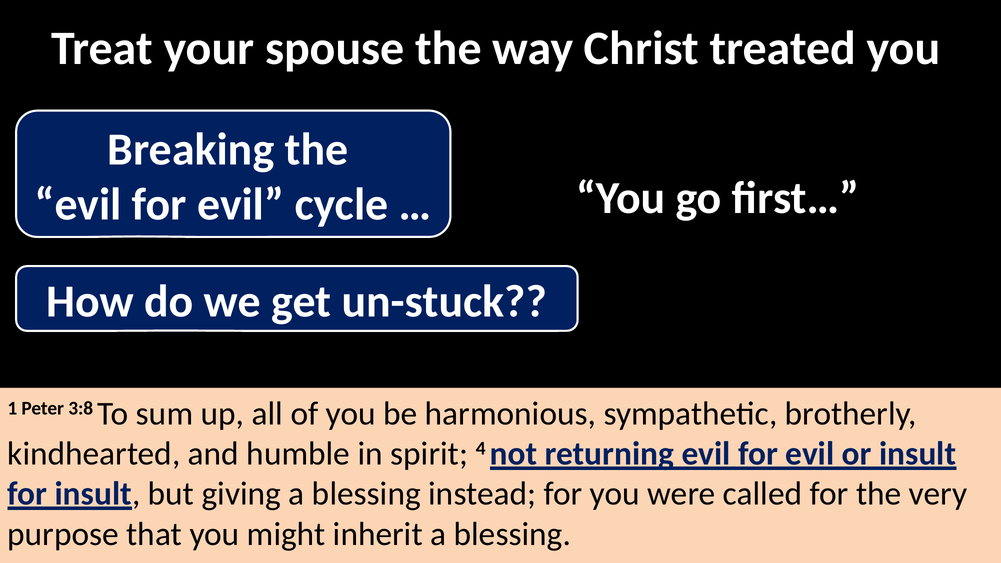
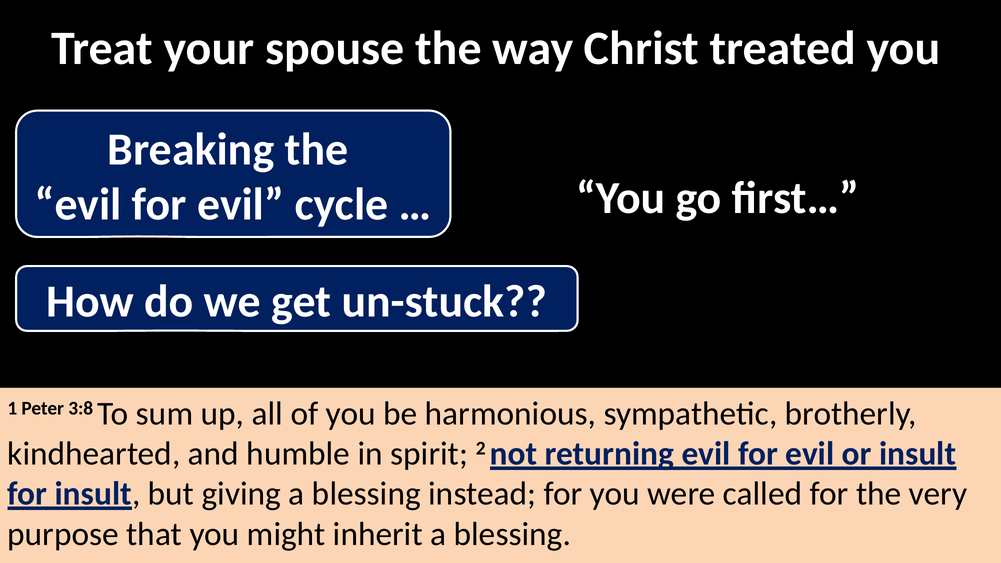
4: 4 -> 2 (481, 449)
